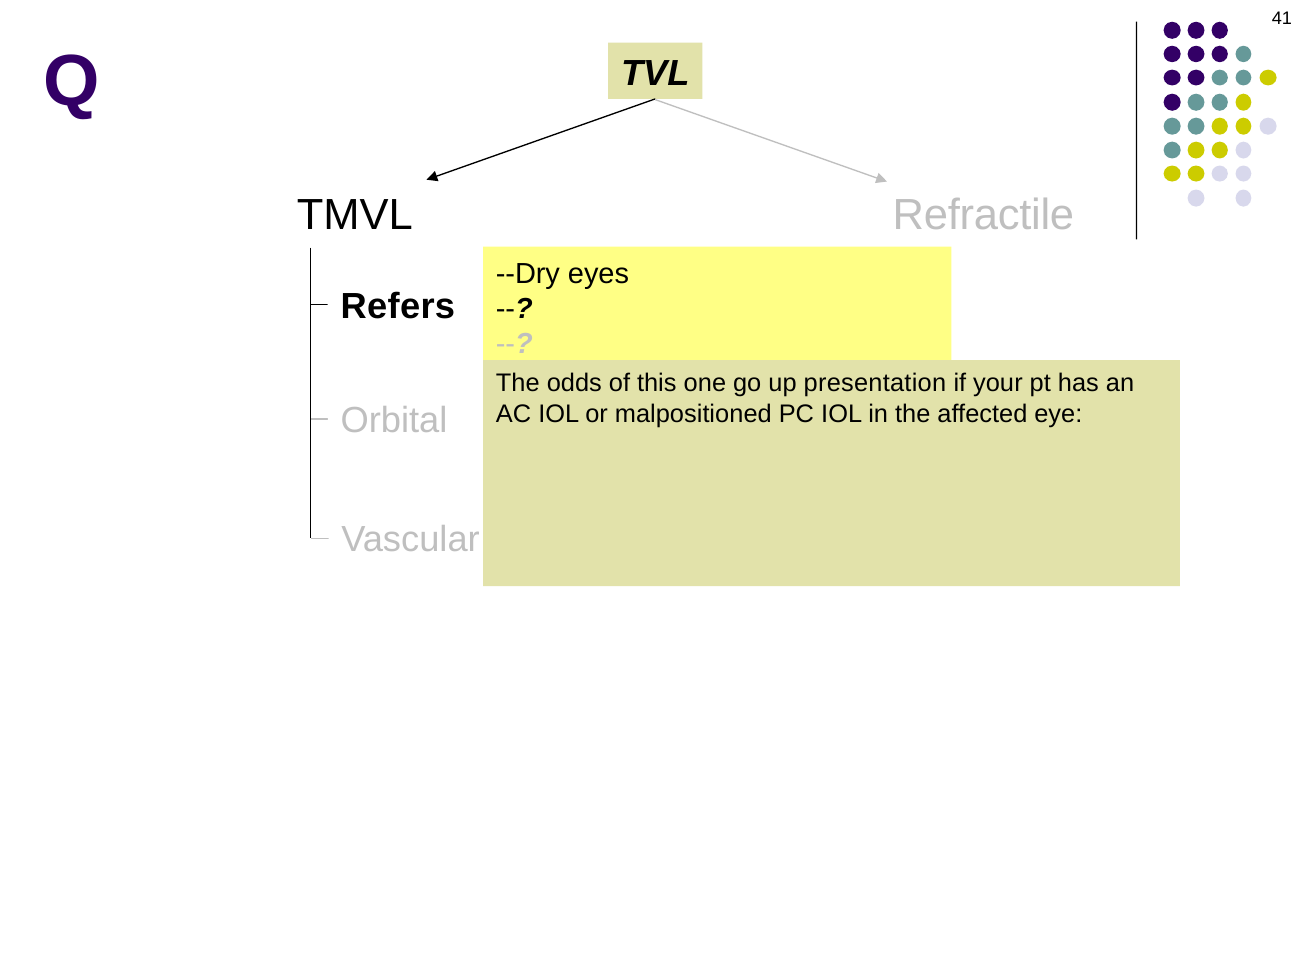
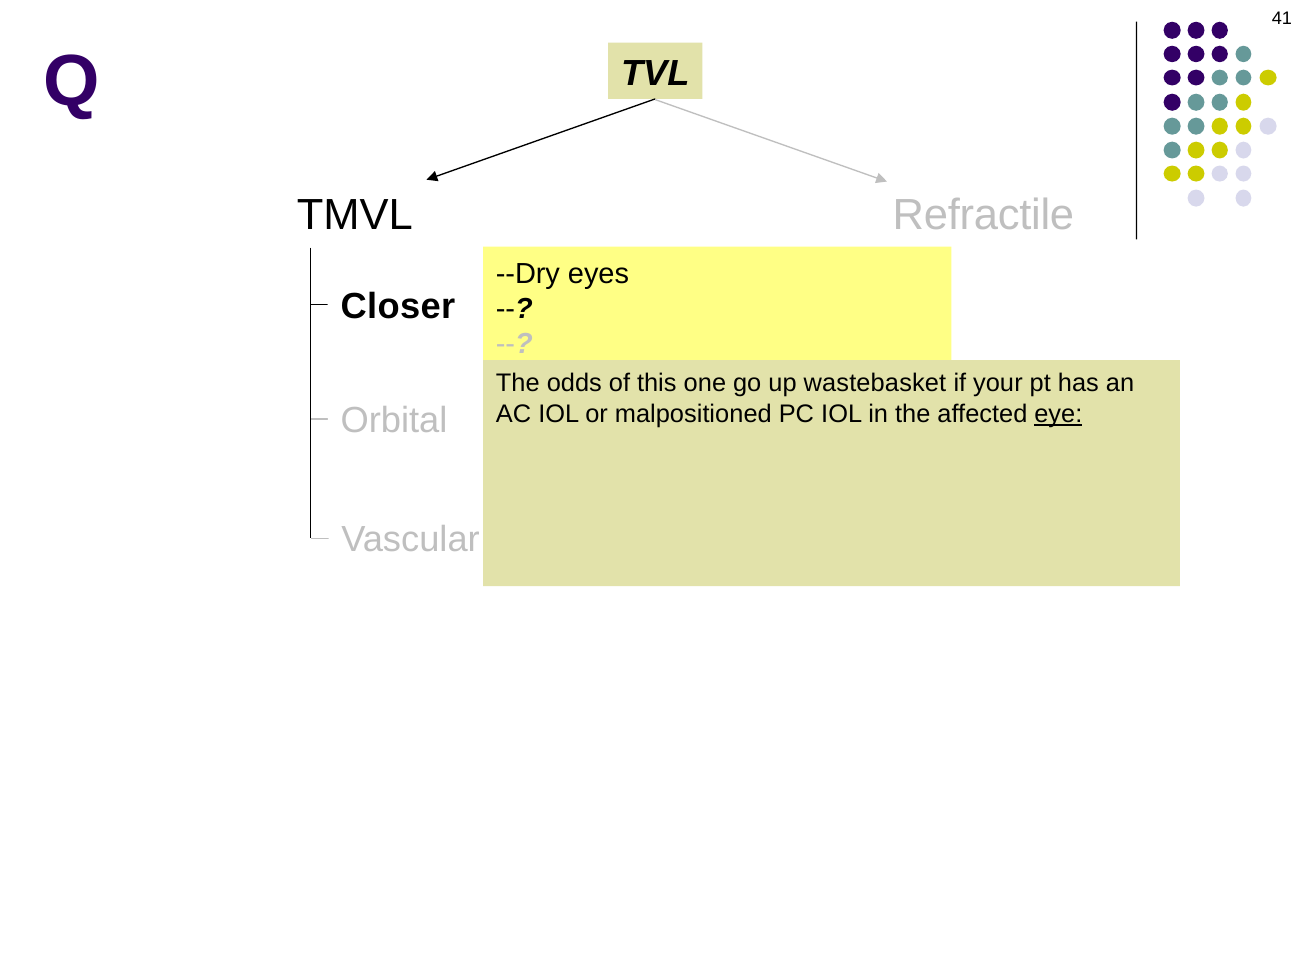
Refers: Refers -> Closer (398, 307)
presentation: presentation -> wastebasket (875, 383)
eye underline: none -> present (1058, 414)
